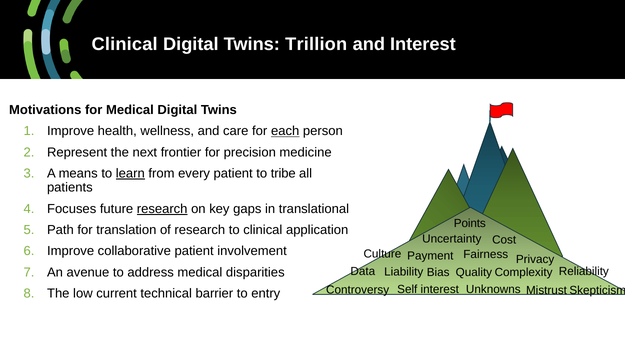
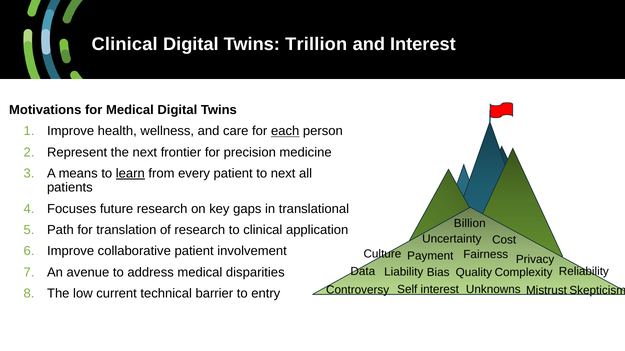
to tribe: tribe -> next (283, 174)
research underline: present -> none (162, 209)
Points: Points -> Billion (470, 224)
